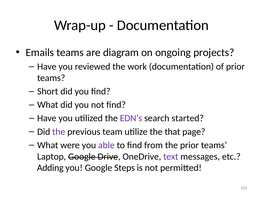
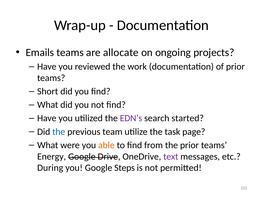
diagram: diagram -> allocate (121, 52)
the colour: purple -> blue (59, 132)
that: that -> task (172, 132)
able colour: purple -> orange (106, 145)
Laptop: Laptop -> Energy (52, 157)
Adding: Adding -> During (50, 168)
